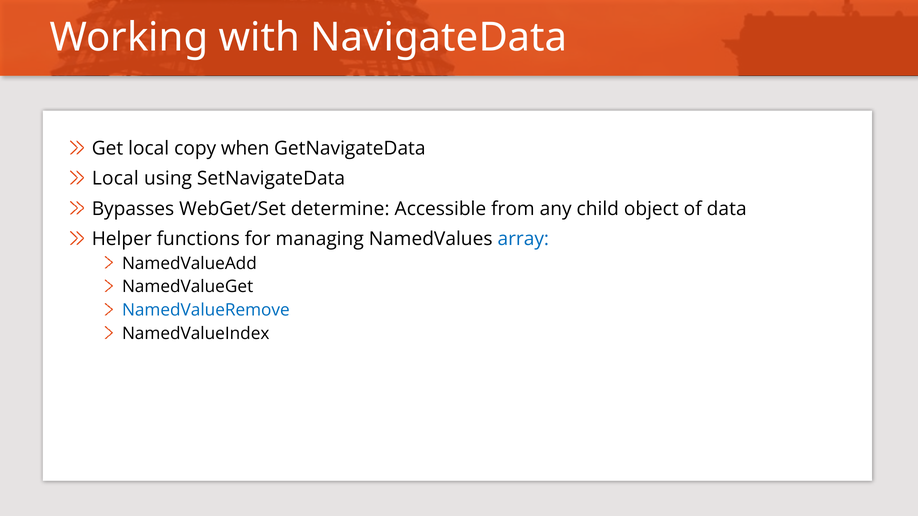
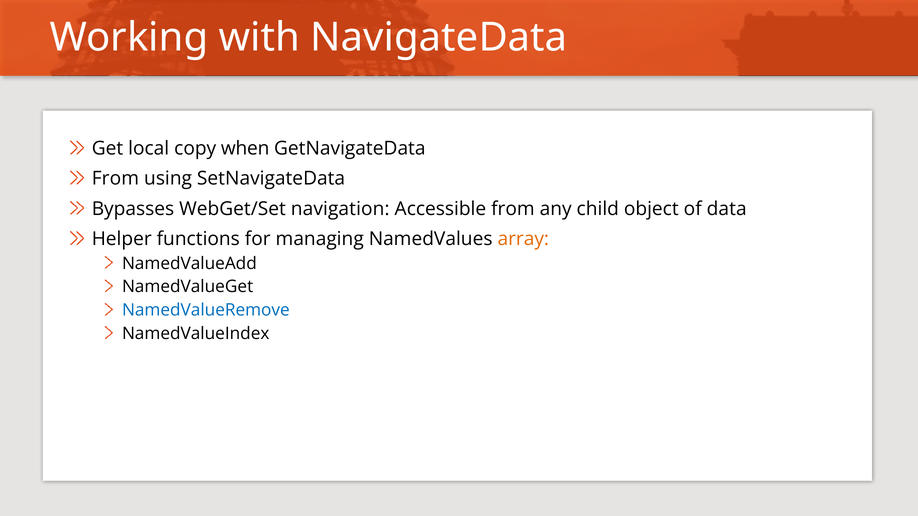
Local: Local -> From (115, 179)
determine: determine -> navigation (340, 209)
array colour: blue -> orange (523, 239)
